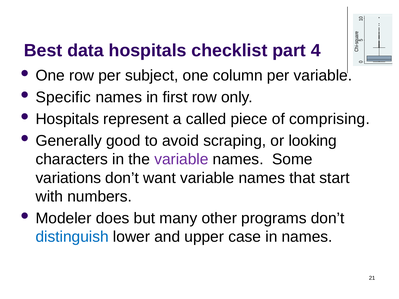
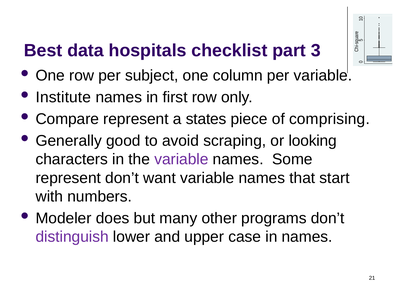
4: 4 -> 3 (316, 50)
Specific: Specific -> Institute (63, 97)
Hospitals: Hospitals -> Compare (67, 119)
called: called -> states (206, 119)
variations: variations -> represent (68, 178)
distinguish colour: blue -> purple (72, 237)
